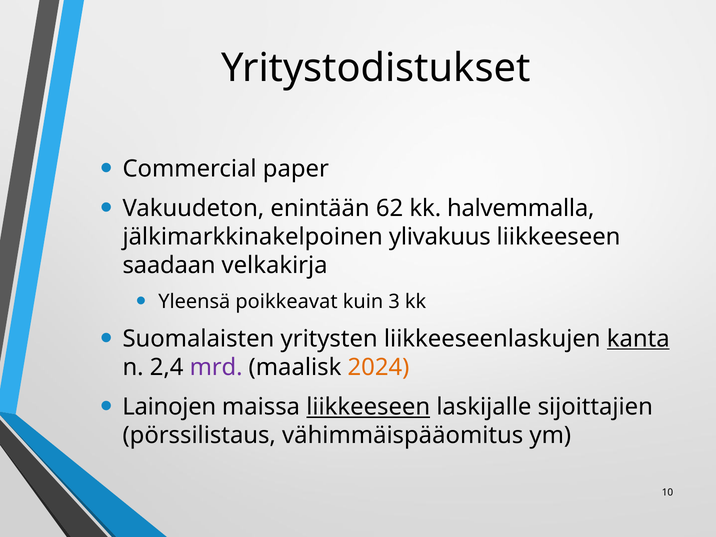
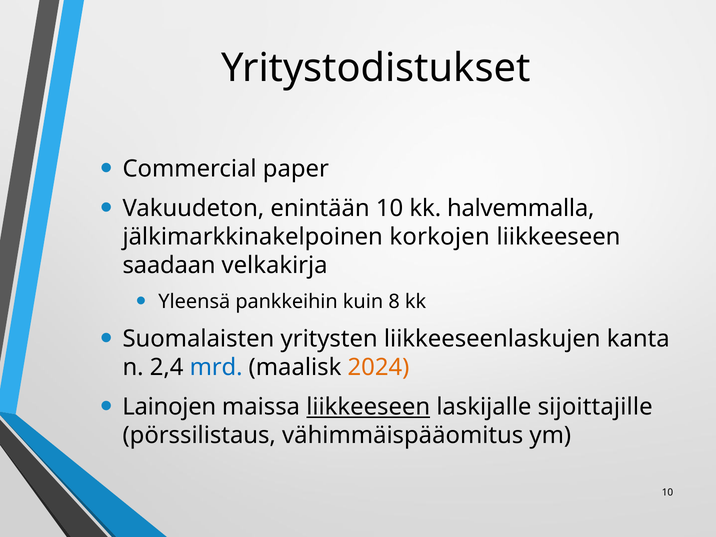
enintään 62: 62 -> 10 (390, 208)
ylivakuus: ylivakuus -> korkojen (440, 237)
poikkeavat: poikkeavat -> pankkeihin (287, 301)
3: 3 -> 8 (394, 301)
kanta underline: present -> none (638, 339)
mrd colour: purple -> blue (216, 367)
sijoittajien: sijoittajien -> sijoittajille (595, 407)
